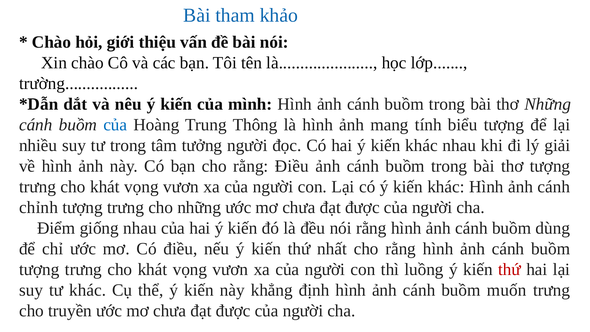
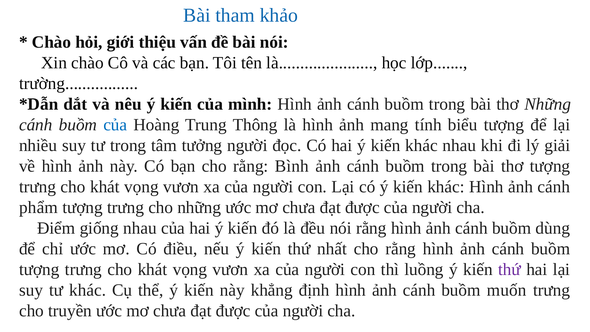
rằng Điều: Điều -> Bình (292, 166)
chỉnh: chỉnh -> phẩm (39, 207)
thứ colour: red -> purple (510, 269)
